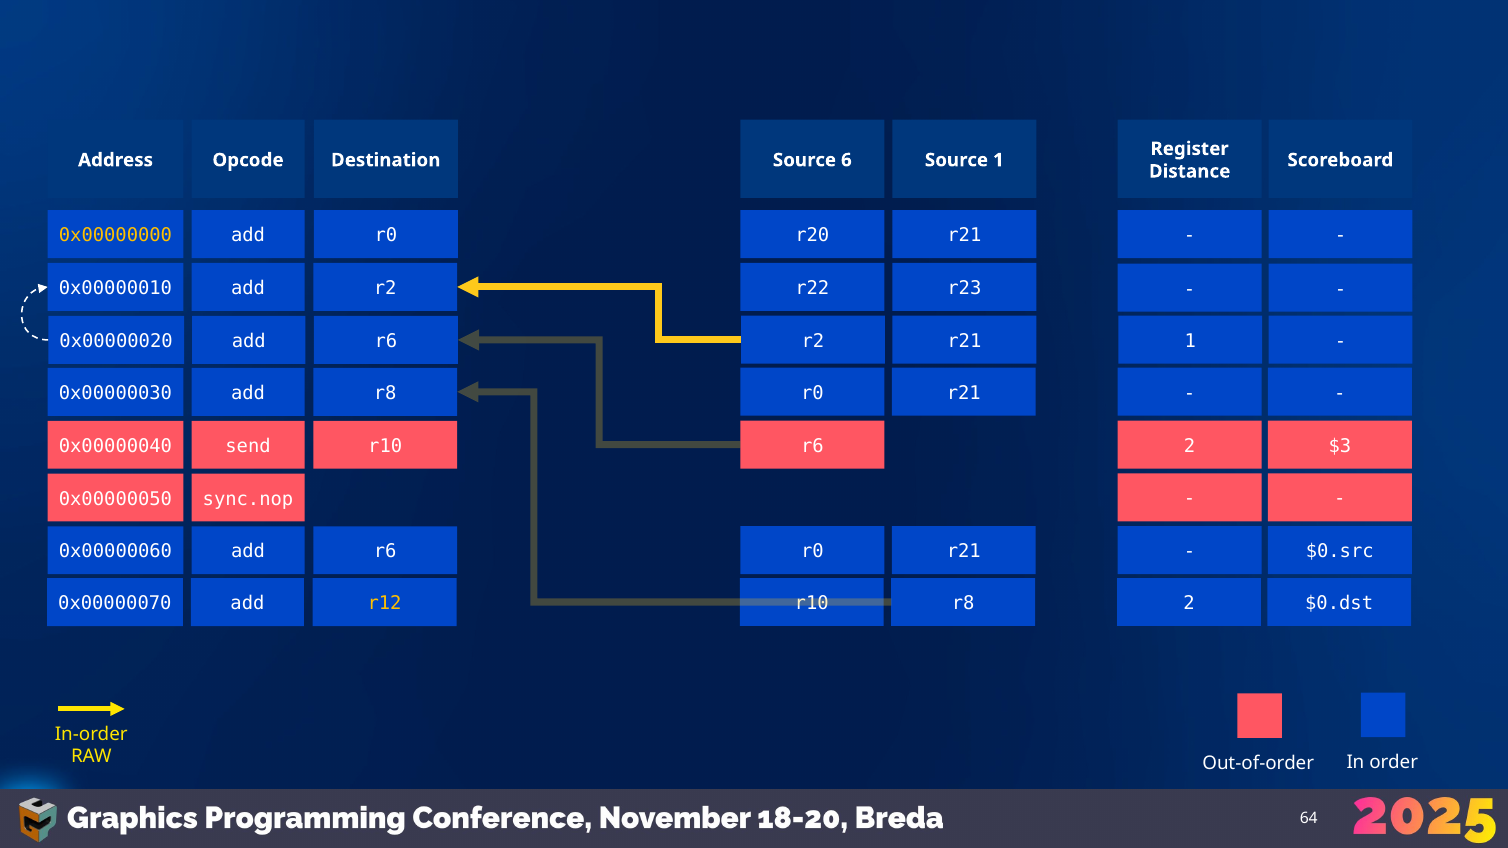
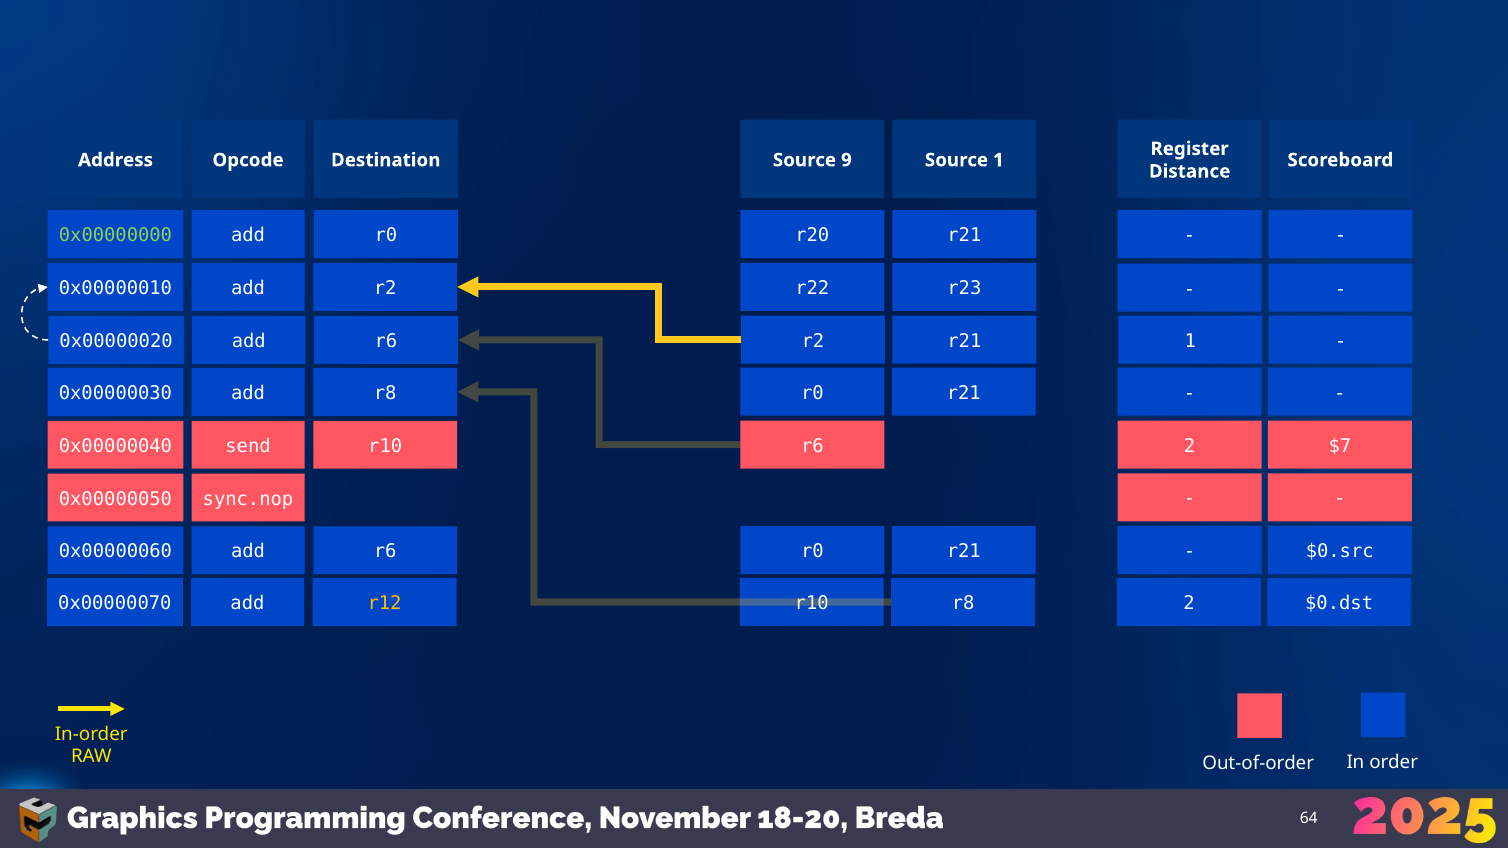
6: 6 -> 9 (846, 160)
0x00000000 colour: yellow -> light green (115, 236)
$3: $3 -> $7 (1340, 446)
